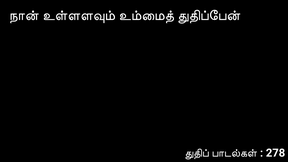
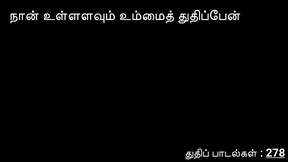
278 underline: none -> present (276, 153)
